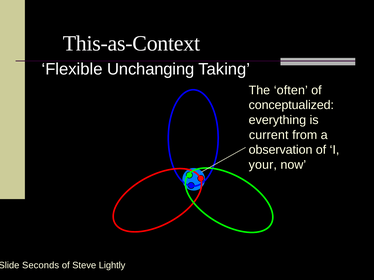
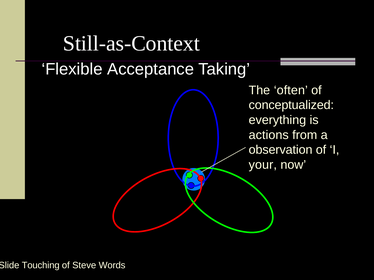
This-as-Context: This-as-Context -> Still-as-Context (131, 44)
Unchanging: Unchanging -> Acceptance (151, 69)
current: current -> actions (269, 135)
Seconds: Seconds -> Touching (41, 266)
Lightly: Lightly -> Words (112, 266)
